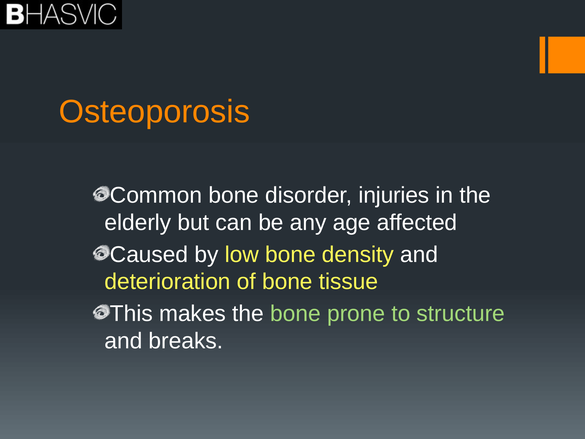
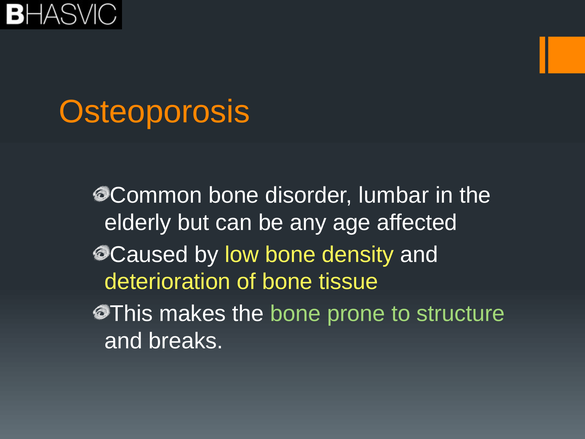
injuries: injuries -> lumbar (394, 195)
